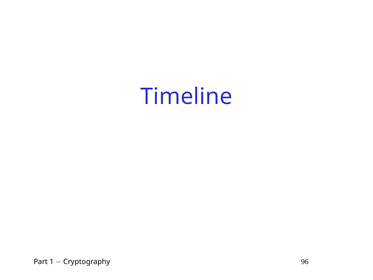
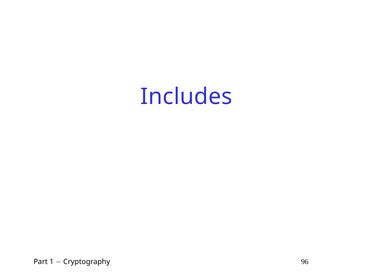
Timeline: Timeline -> Includes (186, 96)
